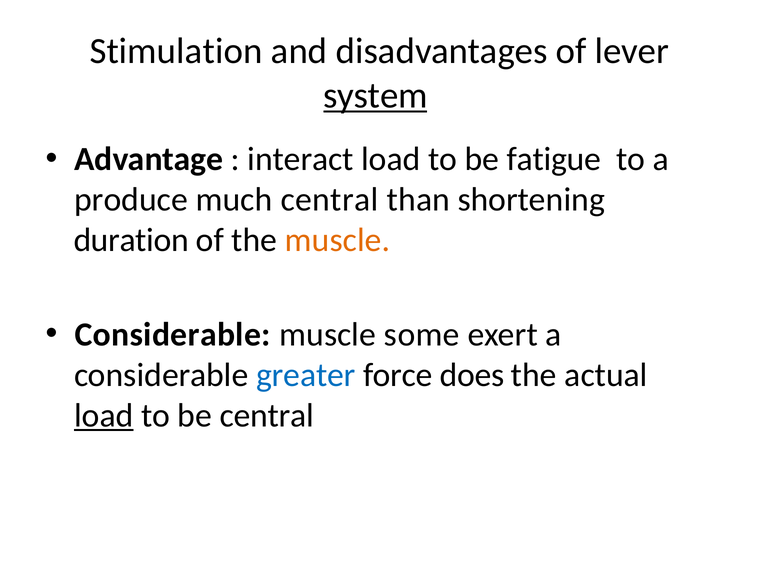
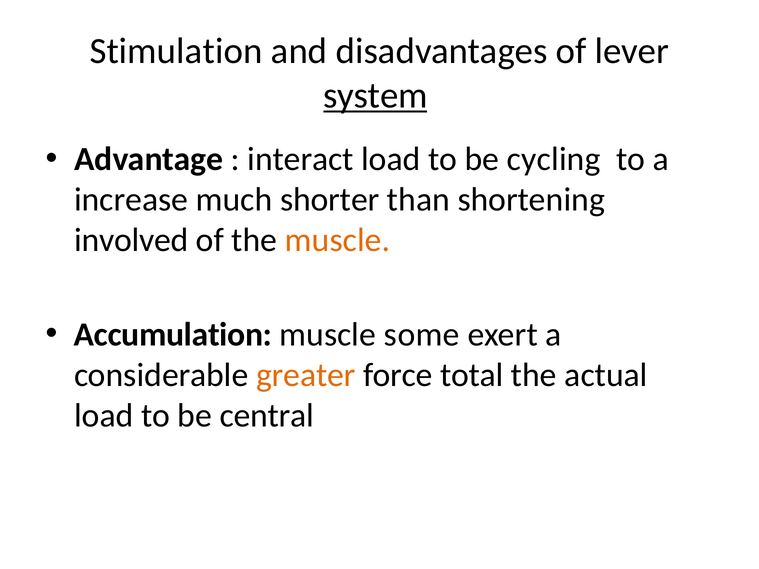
fatigue: fatigue -> cycling (554, 159)
produce: produce -> increase (131, 200)
much central: central -> shorter (330, 200)
duration: duration -> involved (131, 240)
Considerable: Considerable -> Accumulation (173, 335)
greater colour: blue -> orange (306, 375)
does: does -> total (472, 375)
load underline: present -> none (104, 416)
